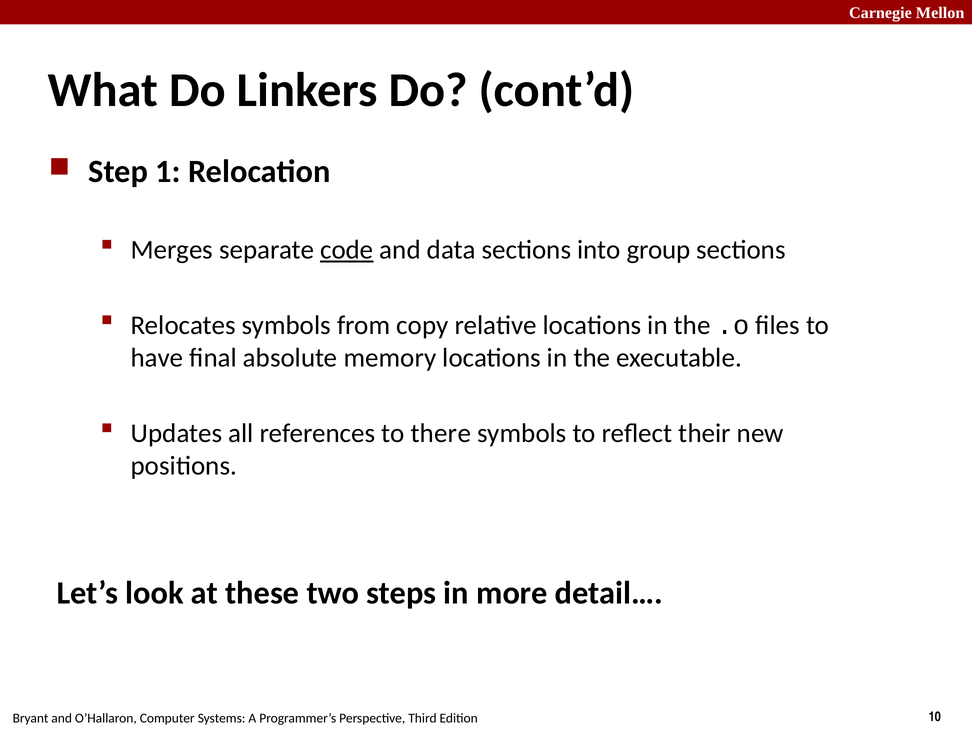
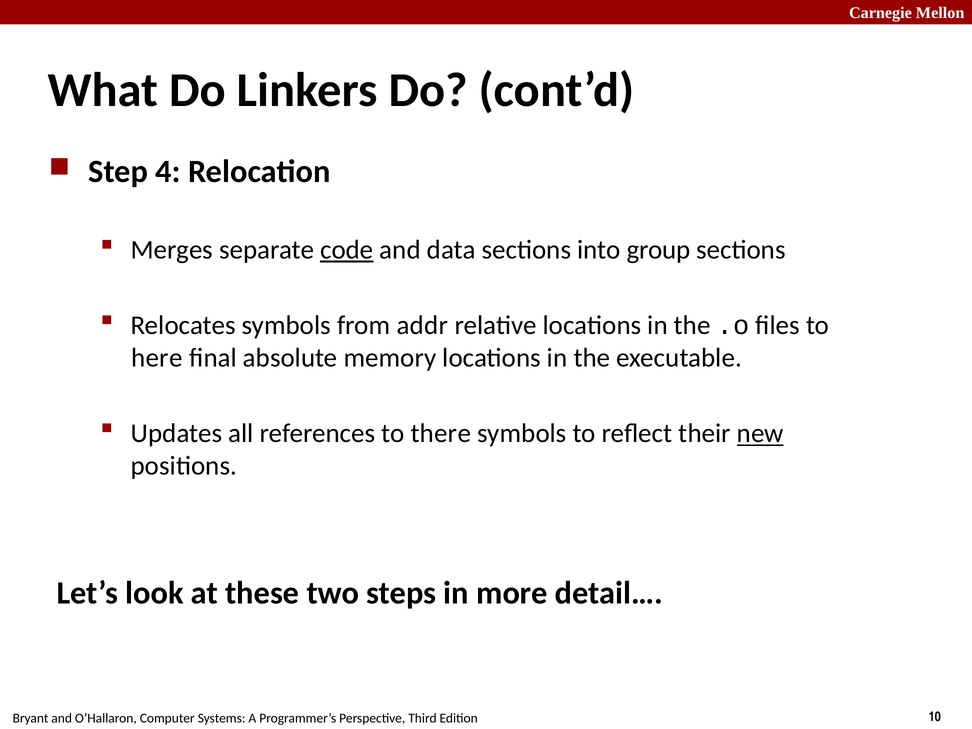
1: 1 -> 4 (168, 171)
copy: copy -> addr (422, 325)
have: have -> here (157, 358)
new underline: none -> present (760, 433)
